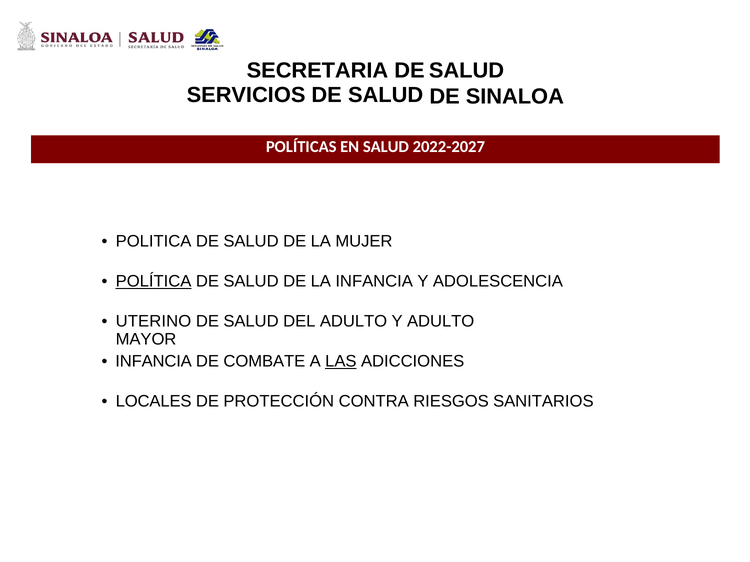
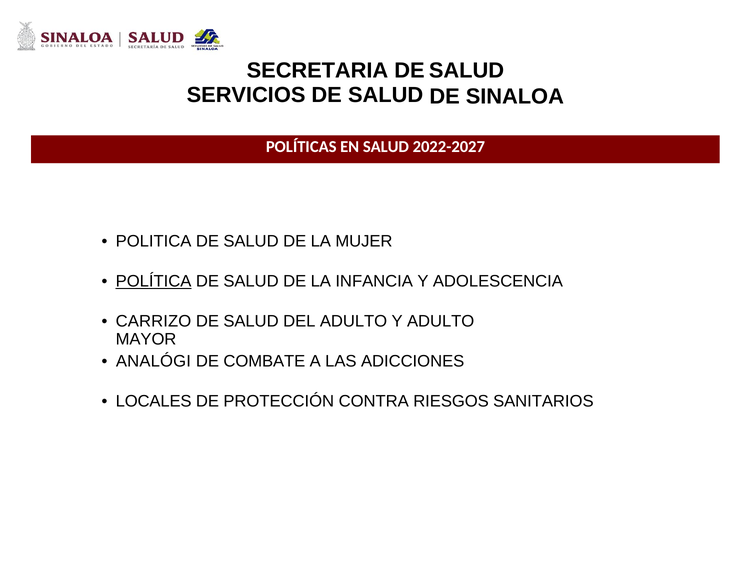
UTERINO: UTERINO -> CARRIZO (153, 322)
INFANCIA: INFANCIA -> ANALÓGI (153, 362)
LAS underline: present -> none (341, 362)
